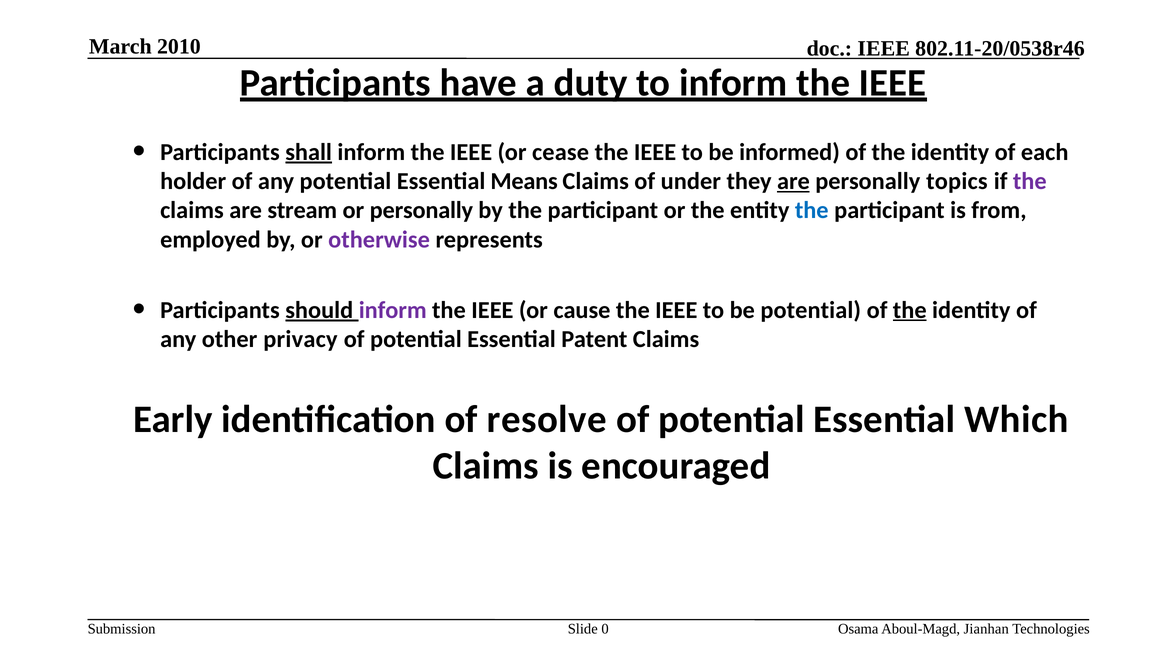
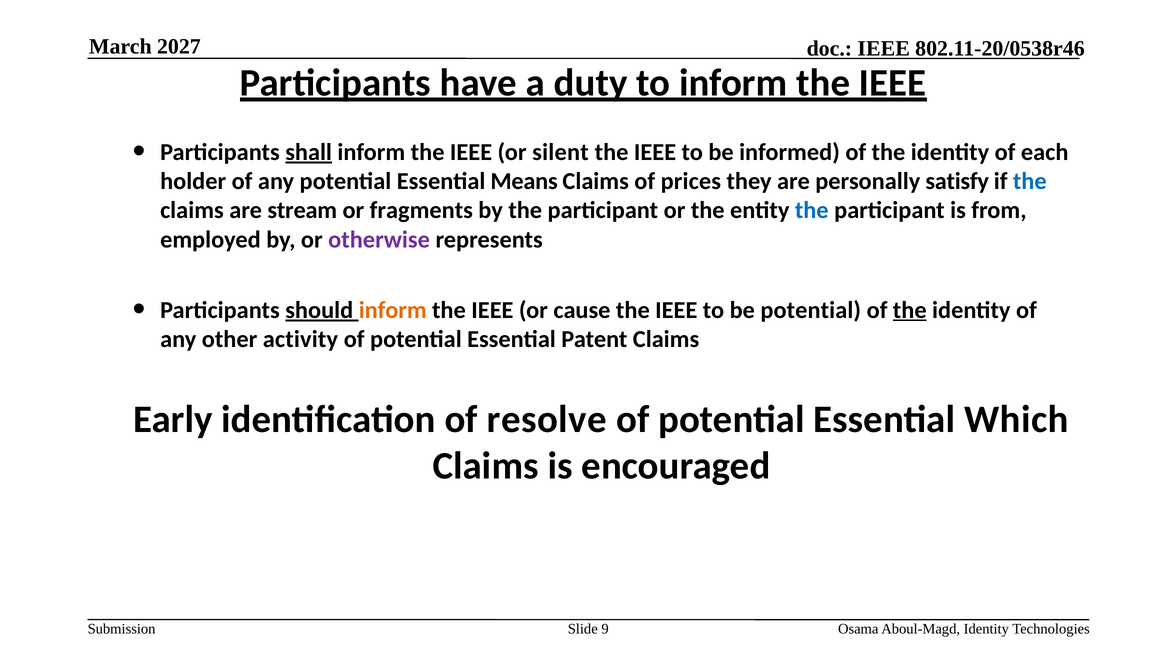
2010: 2010 -> 2027 (179, 46)
cease: cease -> silent (560, 152)
under: under -> prices (691, 181)
are underline: present -> none (793, 181)
topics: topics -> satisfy (957, 181)
the colour: purple -> blue (1030, 181)
or personally: personally -> fragments (421, 211)
inform colour: purple -> orange (393, 310)
privacy: privacy -> activity (300, 339)
0: 0 -> 9 (605, 630)
Aboul-Magd Jianhan: Jianhan -> Identity (986, 630)
